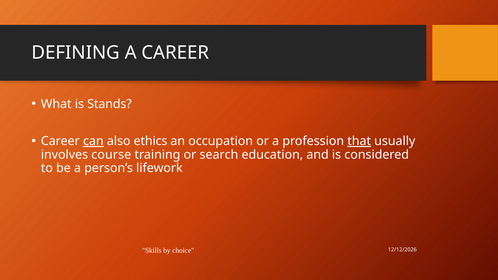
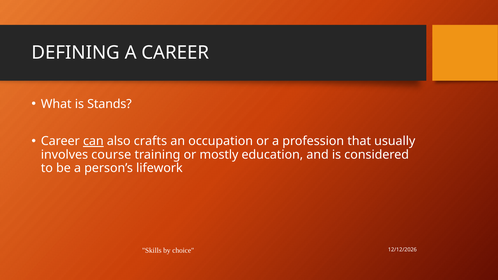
ethics: ethics -> crafts (150, 141)
that underline: present -> none (359, 141)
search: search -> mostly (219, 155)
